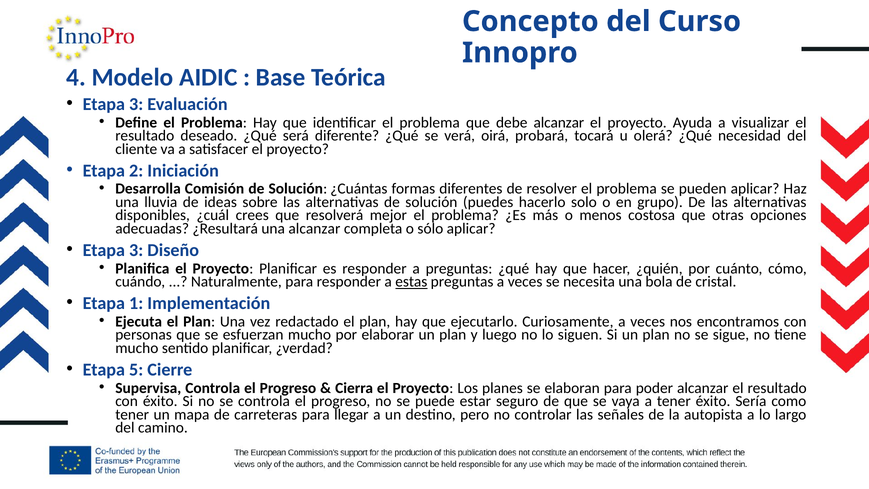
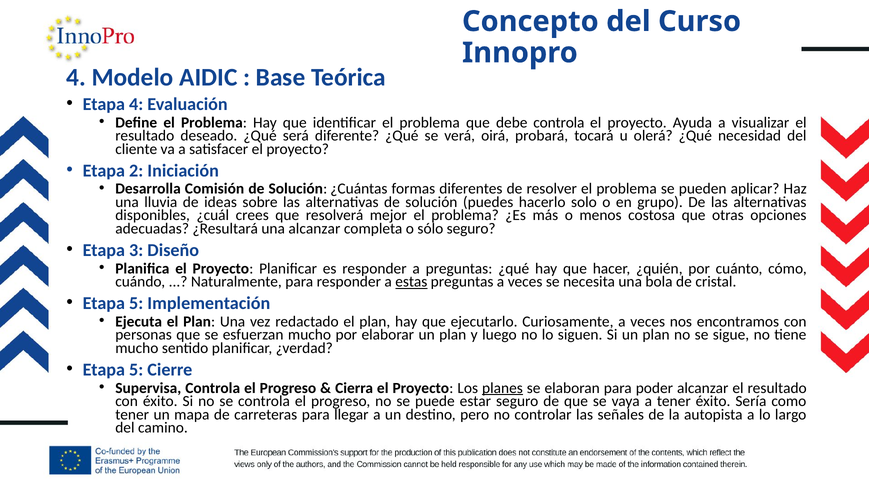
3: 3 -> 4 (136, 104)
debe alcanzar: alcanzar -> controla (559, 122)
sólo aplicar: aplicar -> seguro (471, 229)
1: 1 -> 5 (136, 303)
planes underline: none -> present (502, 388)
